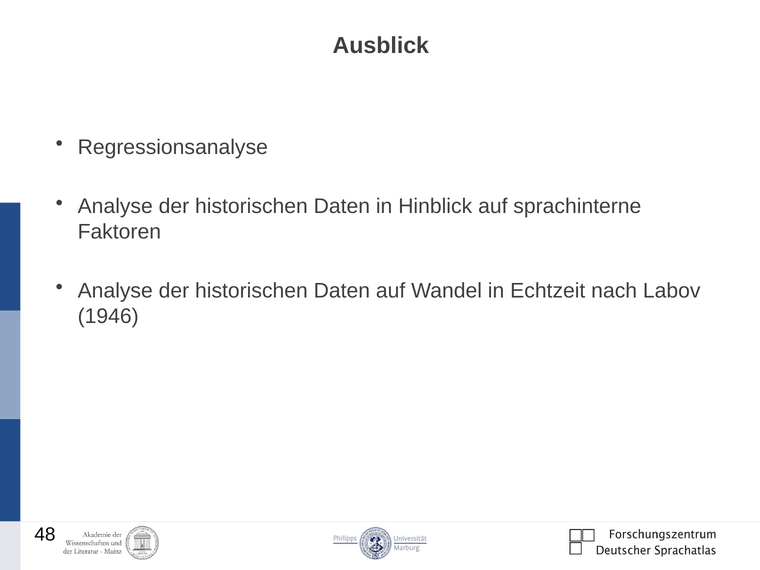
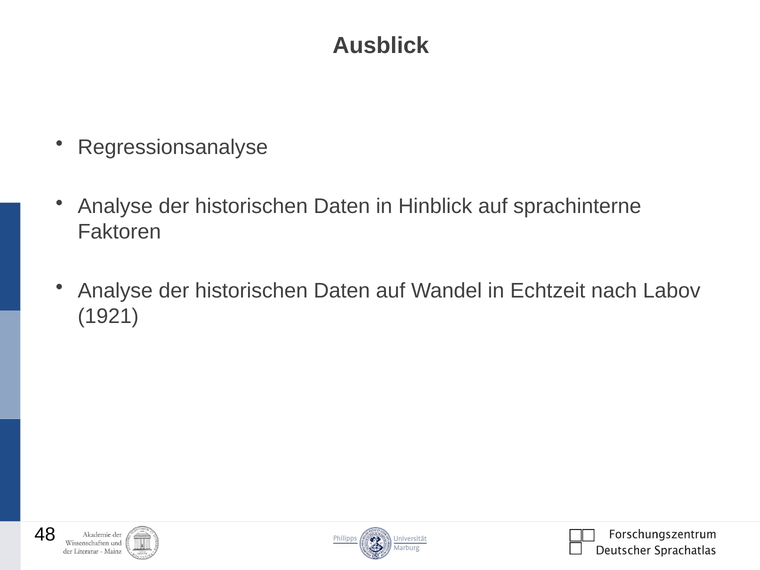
1946: 1946 -> 1921 (108, 316)
